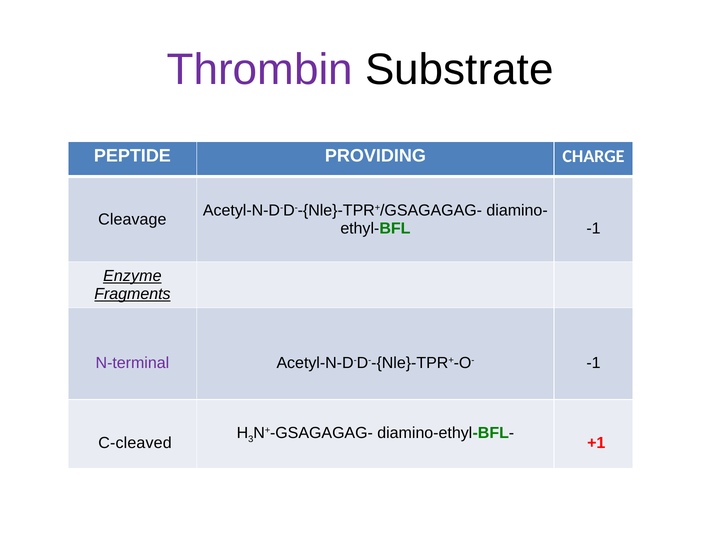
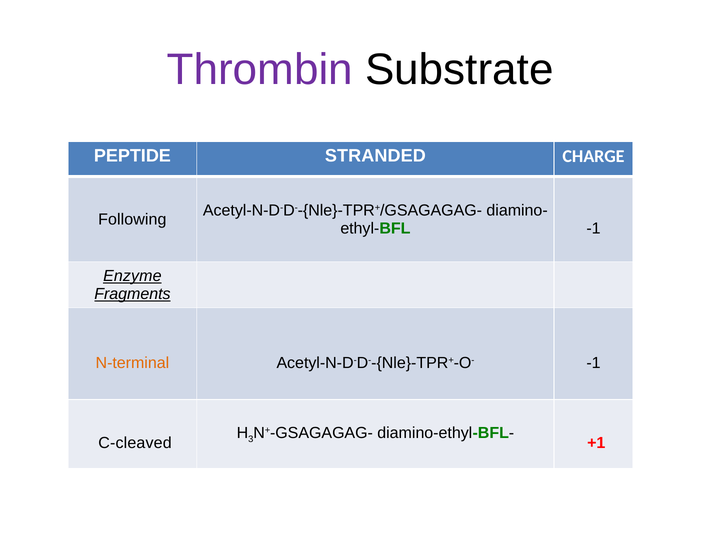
PROVIDING: PROVIDING -> STRANDED (375, 156)
Cleavage: Cleavage -> Following (132, 219)
N-terminal colour: purple -> orange (132, 363)
